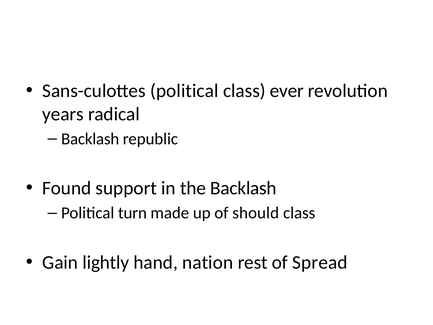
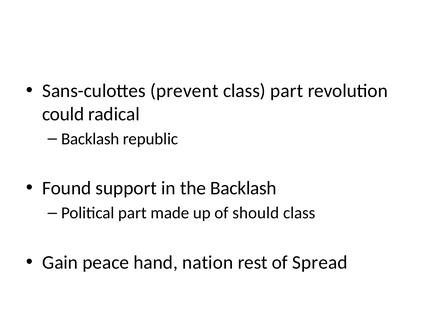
Sans-culottes political: political -> prevent (184, 91)
class ever: ever -> part (287, 91)
years: years -> could (63, 114)
Political turn: turn -> part (132, 213)
lightly: lightly -> peace (106, 262)
